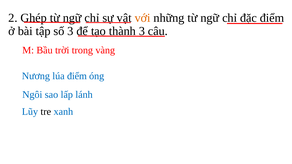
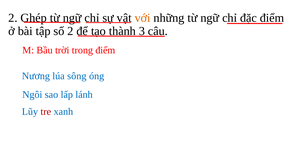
số 3: 3 -> 2 (70, 31)
trong vàng: vàng -> điểm (105, 50)
lúa điểm: điểm -> sông (77, 76)
tre colour: black -> red (46, 112)
